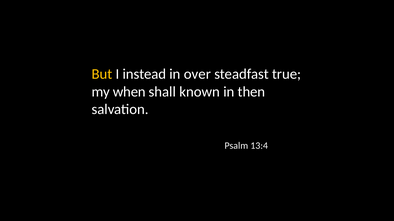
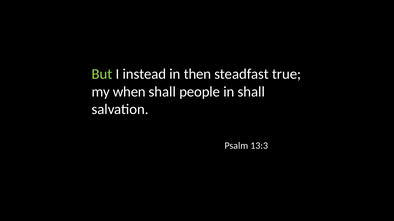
But colour: yellow -> light green (102, 74)
over: over -> then (197, 74)
known: known -> people (200, 92)
in then: then -> shall (251, 92)
13:4: 13:4 -> 13:3 (259, 146)
